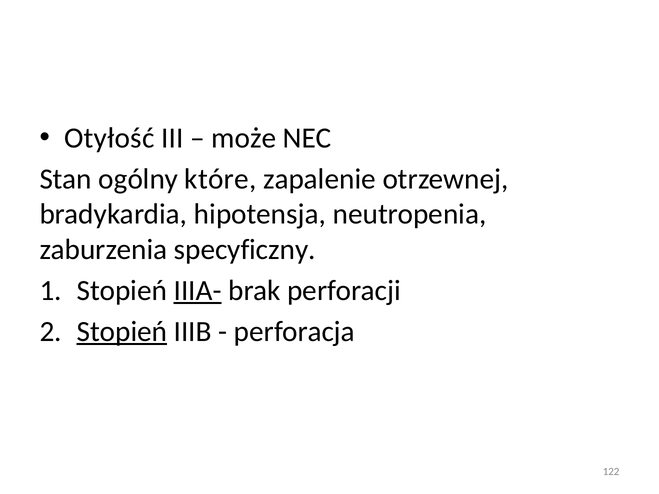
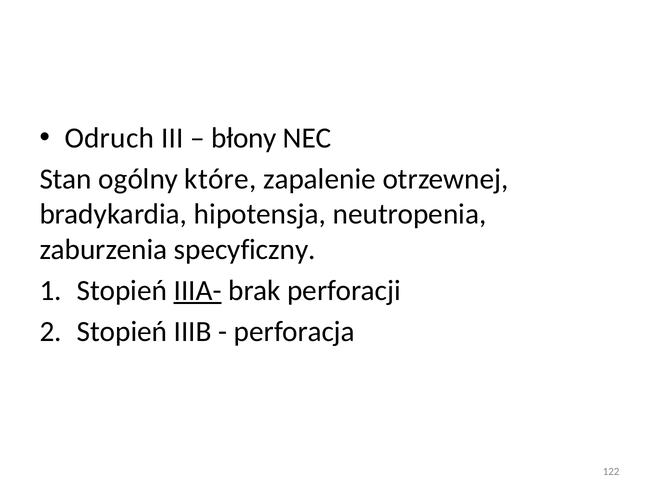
Otyłość: Otyłość -> Odruch (109, 138)
może: może -> błony (244, 138)
Stopień underline: present -> none (122, 332)
